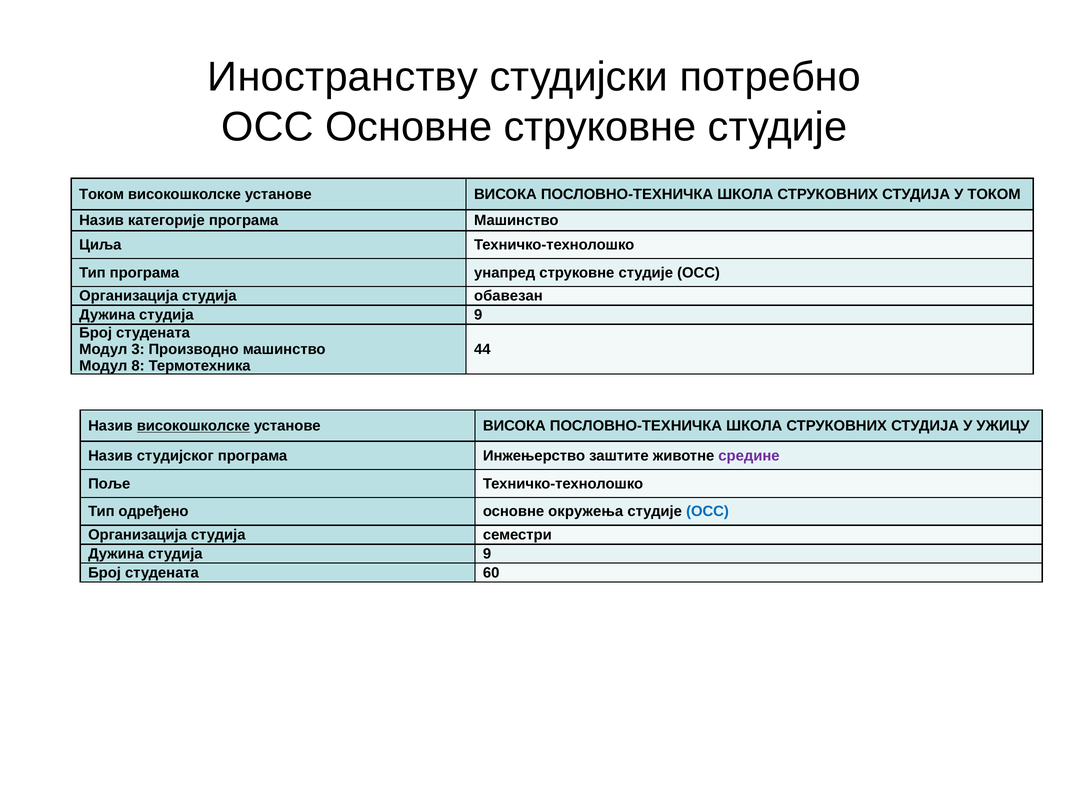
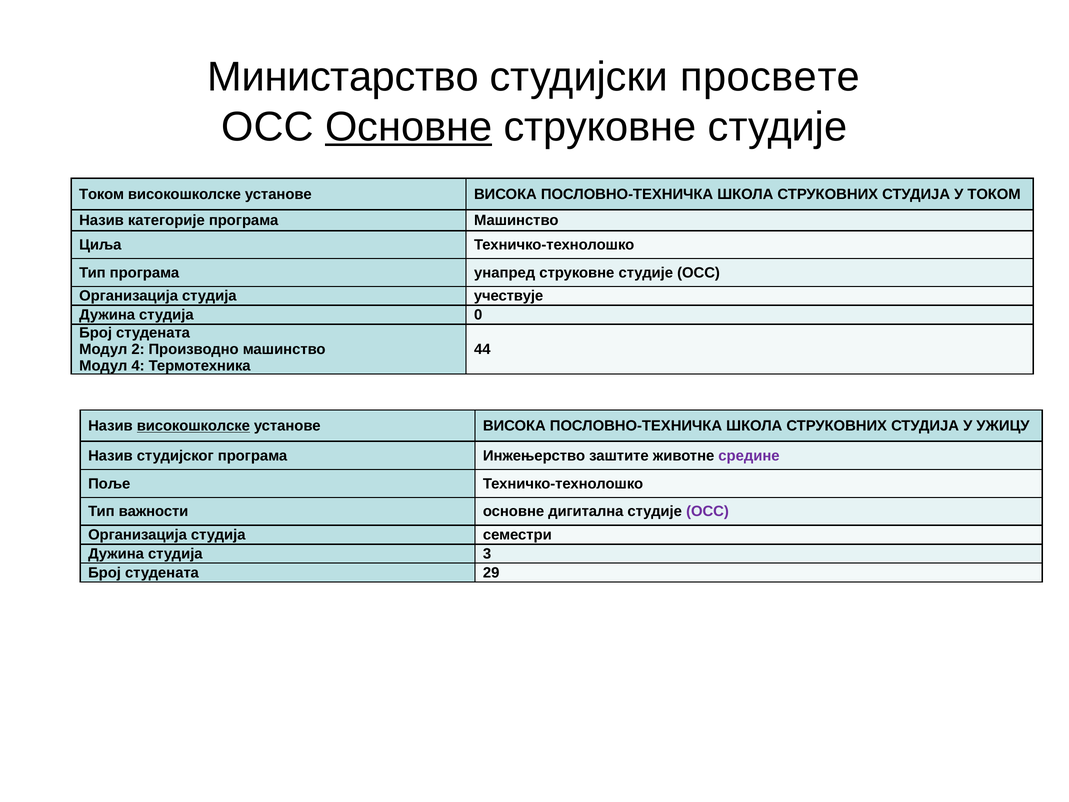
Иностранству: Иностранству -> Министарство (343, 77)
потребно: потребно -> просвете (770, 77)
Основне underline: none -> present (409, 127)
обавезан: обавезан -> учествује (509, 296)
9: 9 -> 0 (478, 315)
3: 3 -> 2 (138, 349)
8: 8 -> 4 (138, 366)
одређено: одређено -> важности (153, 511)
окружења: окружења -> дигитална (586, 511)
ОСС colour: blue -> purple (708, 511)
9: 9 -> 3 (487, 554)
60: 60 -> 29 (491, 572)
